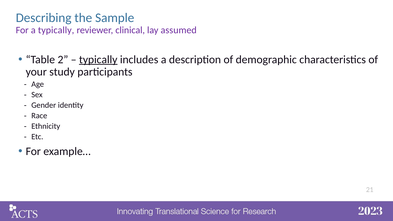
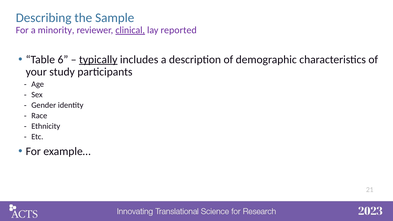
a typically: typically -> minority (56, 30)
clinical underline: none -> present (130, 30)
assumed: assumed -> reported (179, 30)
2: 2 -> 6 (63, 59)
